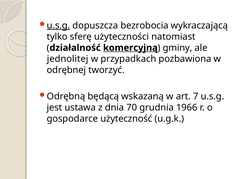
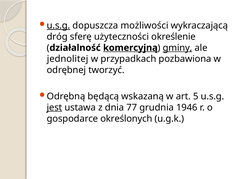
bezrobocia: bezrobocia -> możliwości (144, 26)
tylko: tylko -> dróg (57, 37)
natomiast: natomiast -> określenie (173, 37)
gminy underline: none -> present (178, 48)
7: 7 -> 5 (196, 96)
jest underline: none -> present (54, 108)
70: 70 -> 77 (132, 108)
1966: 1966 -> 1946 (187, 108)
użyteczność: użyteczność -> określonych (126, 119)
